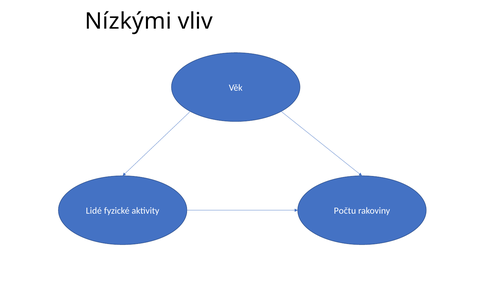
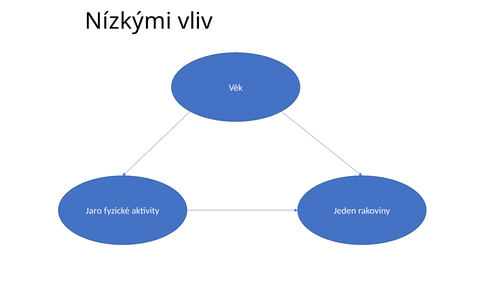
Lidé: Lidé -> Jaro (94, 211)
Počtu: Počtu -> Jeden (345, 211)
